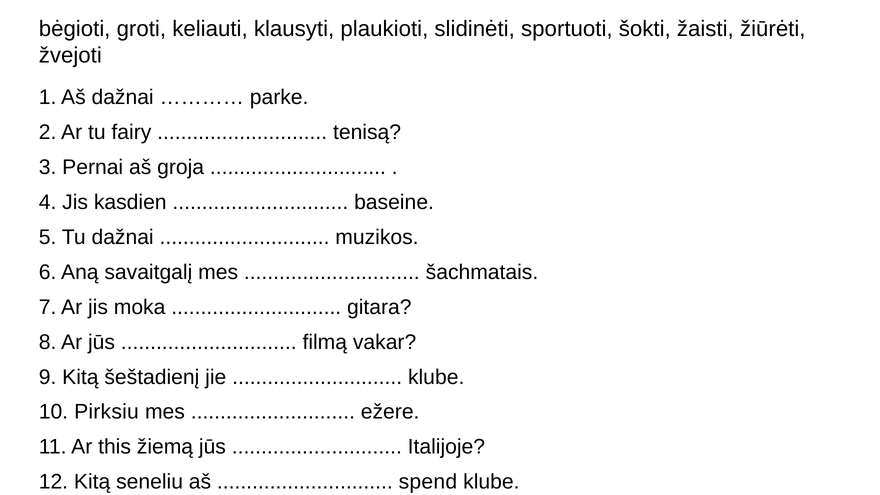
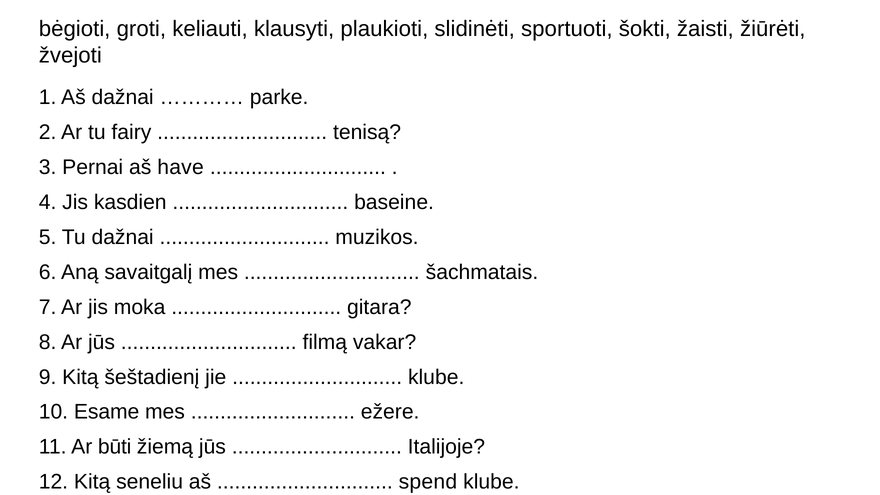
groja: groja -> have (181, 167)
Pirksiu: Pirksiu -> Esame (107, 412)
this: this -> būti (115, 447)
